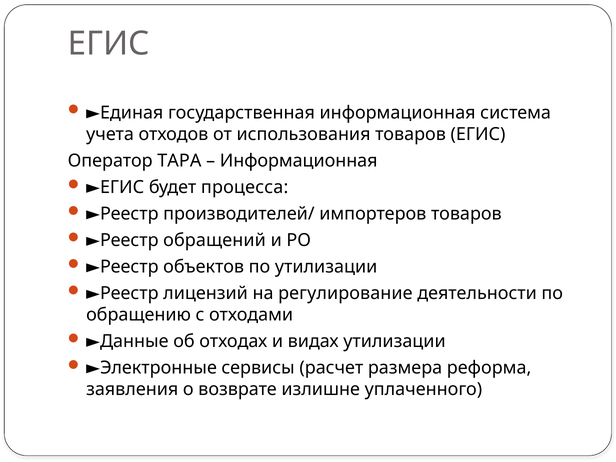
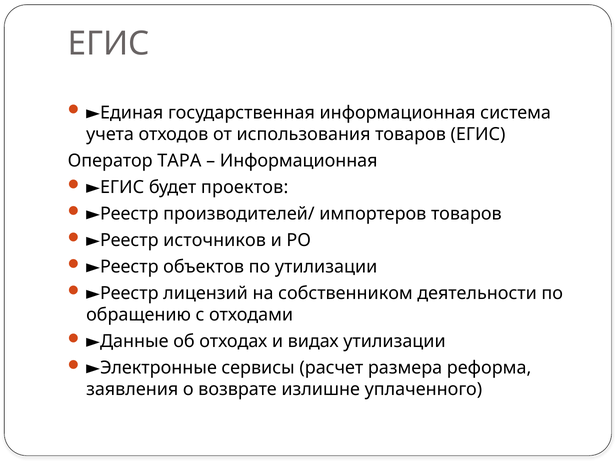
процесса: процесса -> проектов (245, 187)
обращений: обращений -> источников (215, 240)
регулирование: регулирование -> собственником (345, 293)
